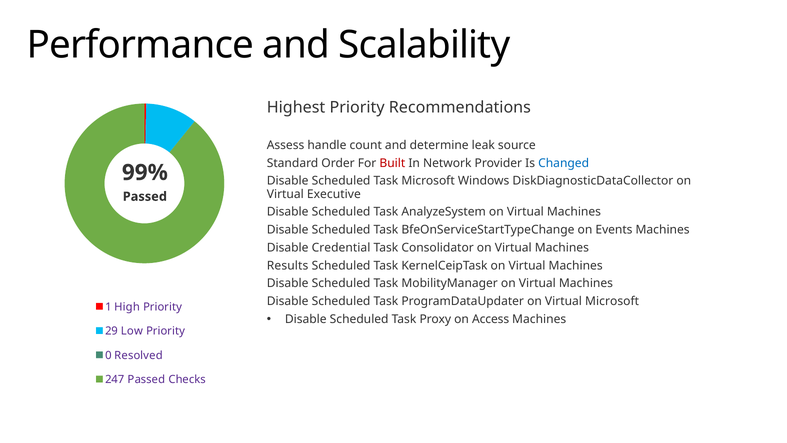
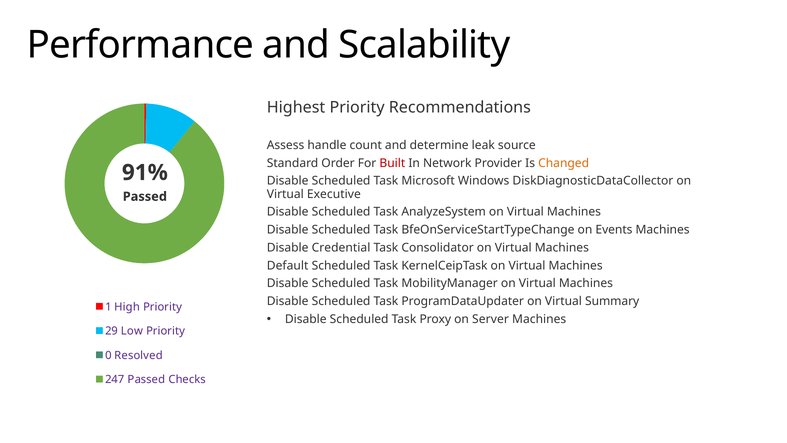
Changed colour: blue -> orange (564, 163)
99%: 99% -> 91% (145, 172)
Results: Results -> Default (288, 265)
Virtual Microsoft: Microsoft -> Summary (612, 301)
Access: Access -> Server (490, 319)
